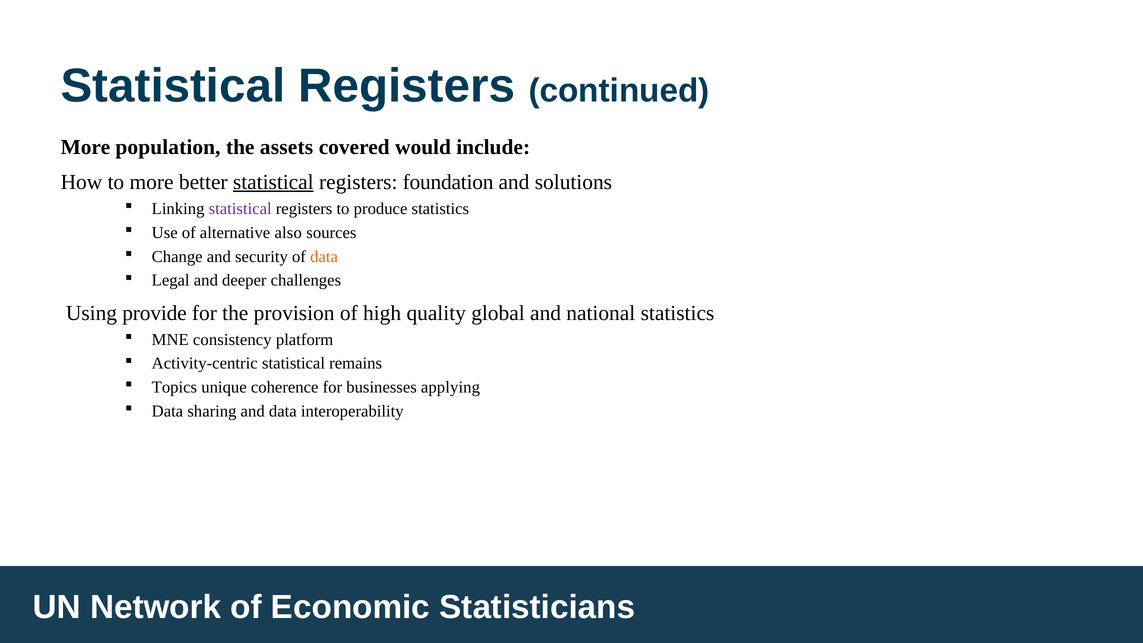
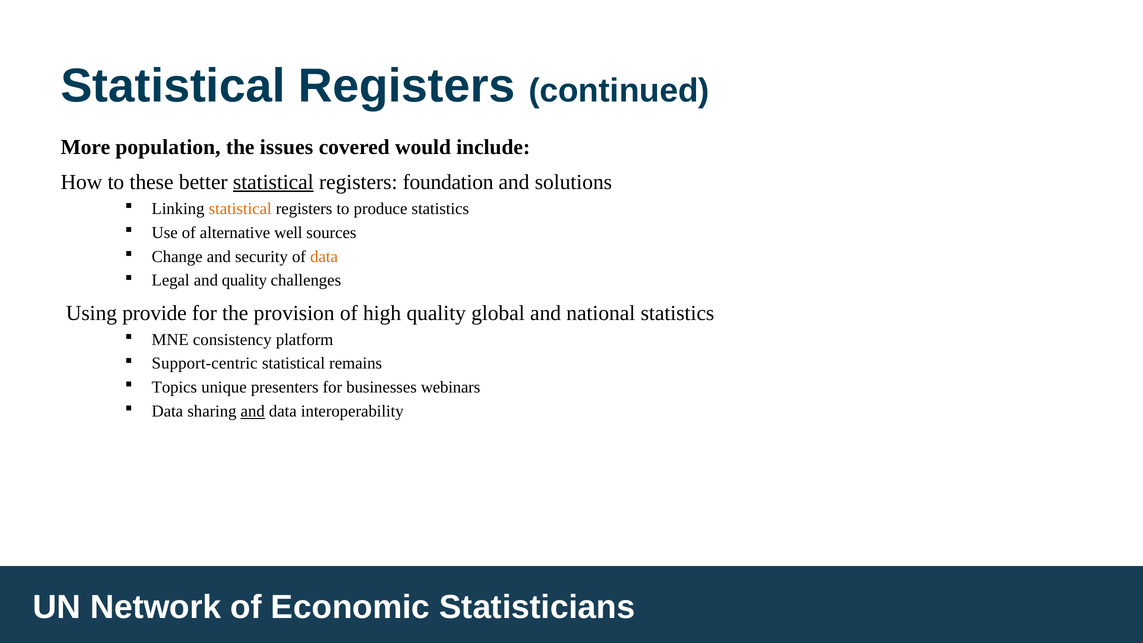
assets: assets -> issues (287, 147)
to more: more -> these (152, 182)
statistical colour: purple -> orange (240, 209)
also: also -> well (288, 233)
and deeper: deeper -> quality (244, 280)
Activity-centric: Activity-centric -> Support-centric (205, 363)
coherence: coherence -> presenters (285, 387)
applying: applying -> webinars (451, 387)
and underline: none -> present (253, 411)
